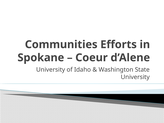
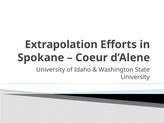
Communities: Communities -> Extrapolation (61, 45)
